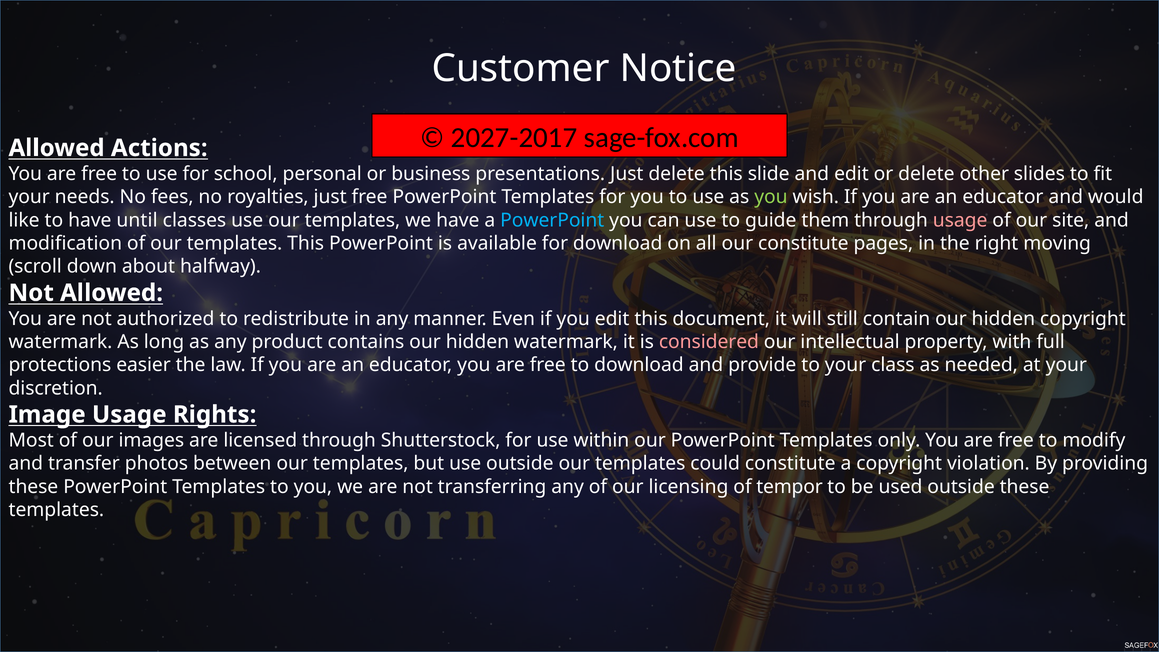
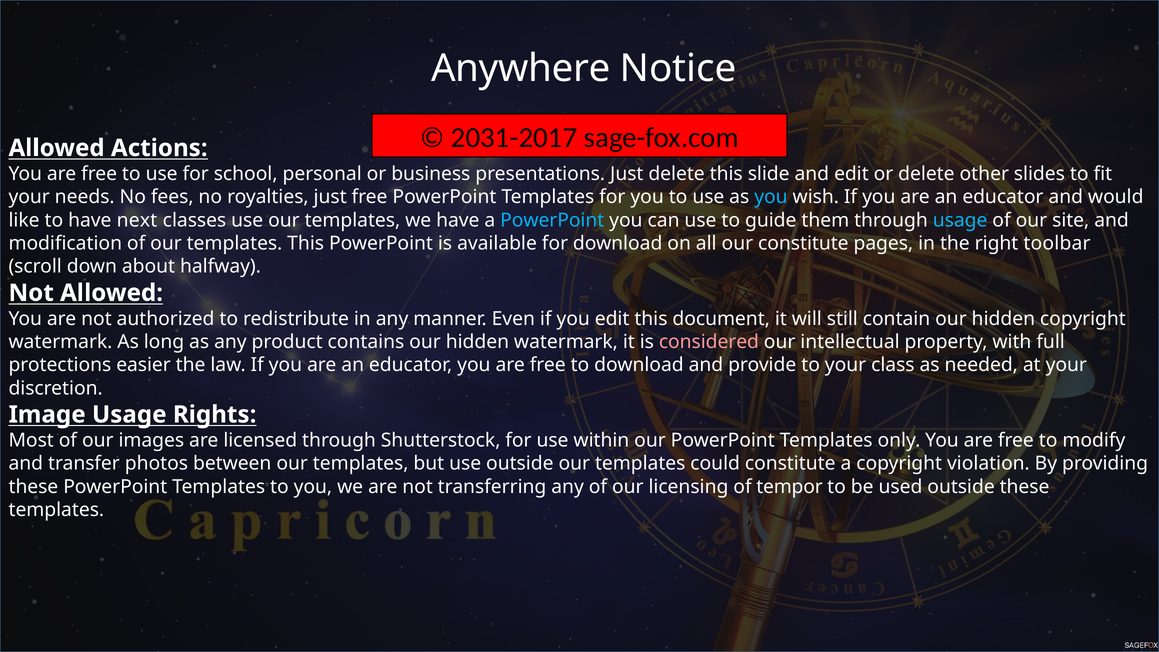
Customer: Customer -> Anywhere (521, 68)
2027-2017: 2027-2017 -> 2031-2017 (514, 138)
you colour: light green -> light blue (771, 197)
until: until -> next (137, 220)
usage colour: pink -> light blue (960, 220)
moving: moving -> toolbar (1057, 243)
